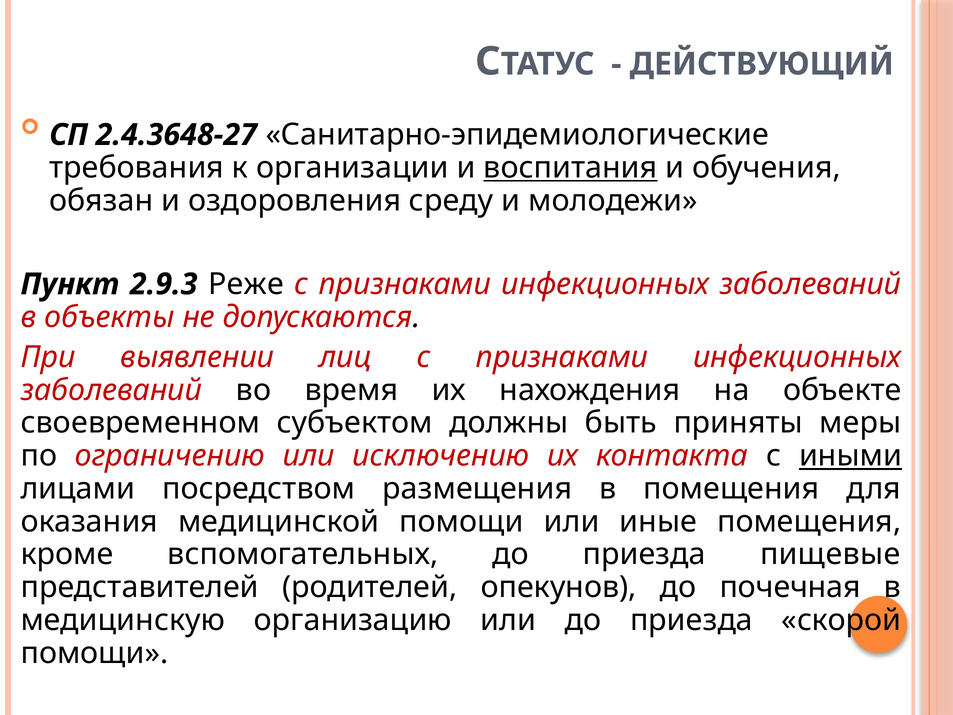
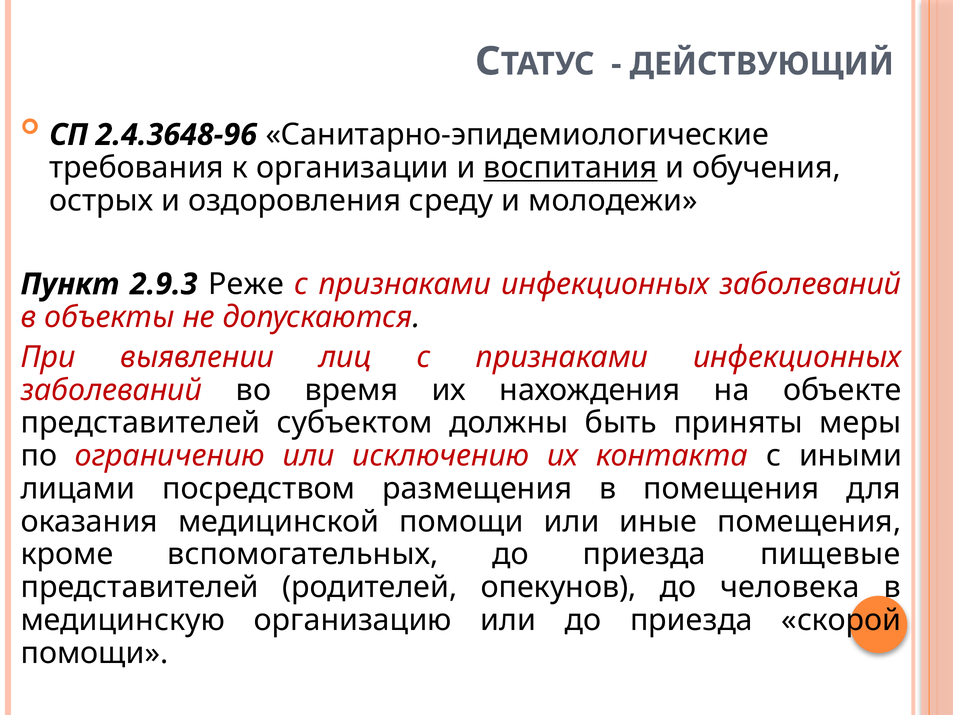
2.4.3648-27: 2.4.3648-27 -> 2.4.3648-96 (176, 135)
обязан: обязан -> острых (101, 201)
своевременном: своевременном -> представителей (140, 423)
иными underline: present -> none (851, 456)
почечная: почечная -> человека (790, 587)
